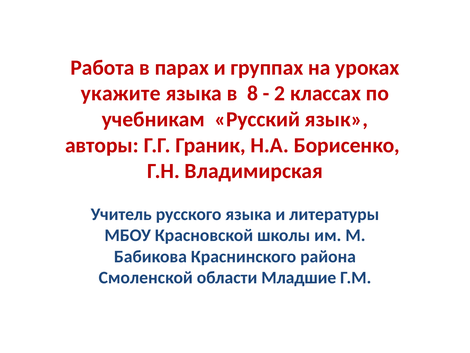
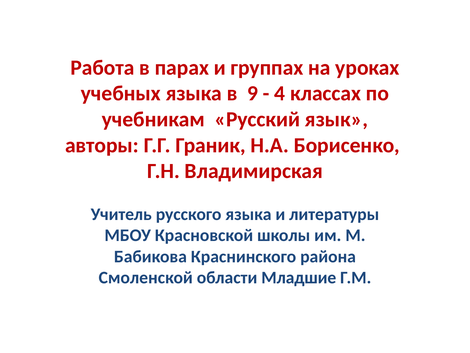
укажите: укажите -> учебных (121, 93)
8: 8 -> 9 (253, 93)
2: 2 -> 4 (280, 93)
